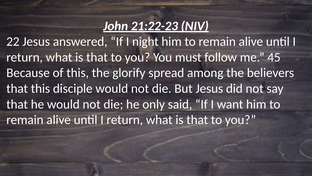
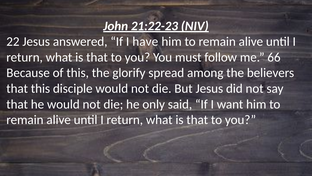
night: night -> have (145, 42)
45: 45 -> 66 (274, 57)
